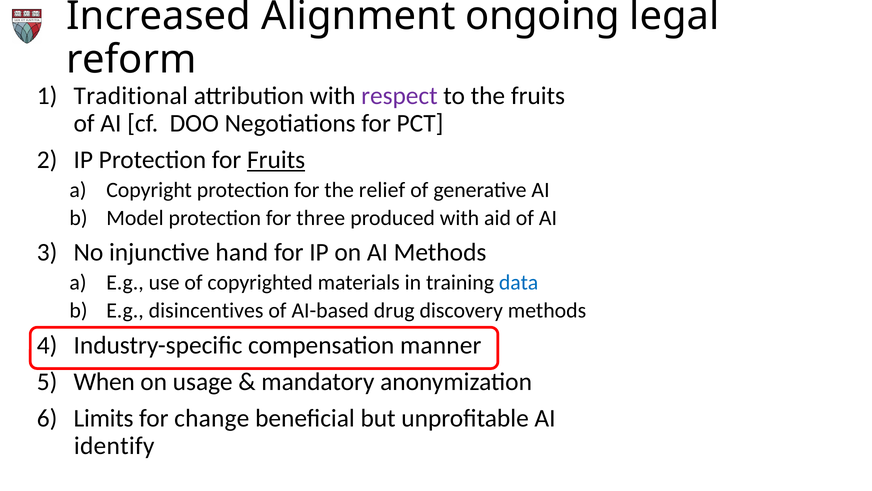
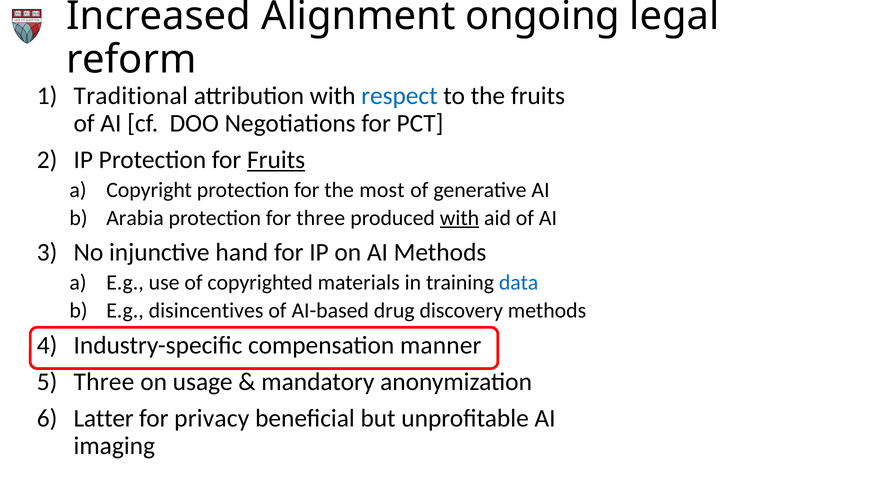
respect colour: purple -> blue (399, 96)
relief: relief -> most (382, 190)
Model: Model -> Arabia (135, 218)
with underline: none -> present (460, 218)
When: When -> Three (104, 381)
Limits: Limits -> Latter (104, 418)
change: change -> privacy (212, 418)
identify: identify -> imaging (114, 445)
